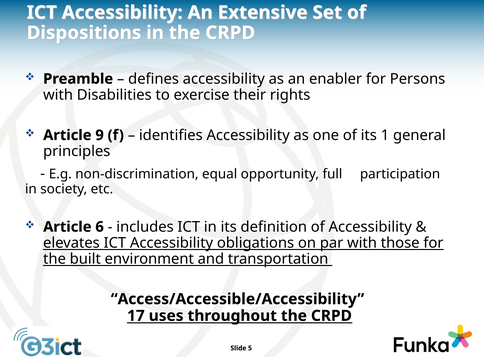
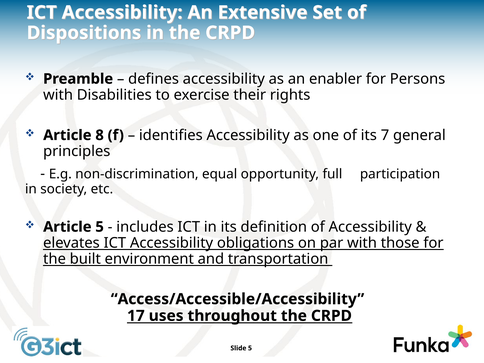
9: 9 -> 8 (100, 135)
1: 1 -> 7 (385, 135)
Article 6: 6 -> 5 (100, 227)
